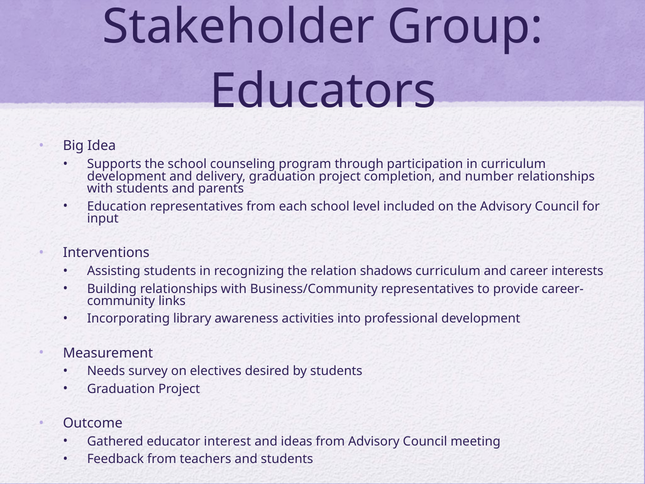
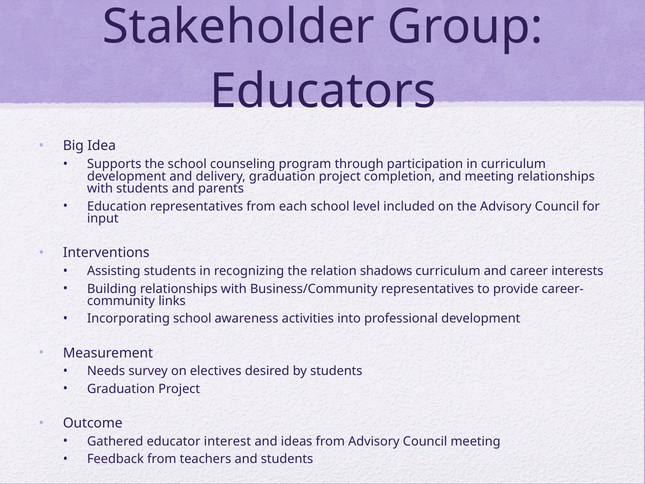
and number: number -> meeting (489, 176)
Incorporating library: library -> school (192, 319)
